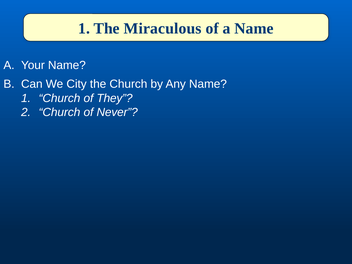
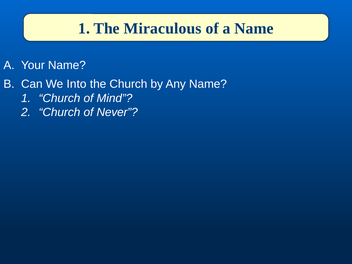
City: City -> Into (77, 84)
They: They -> Mind (115, 98)
